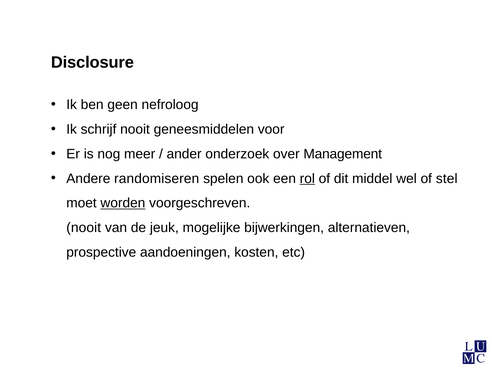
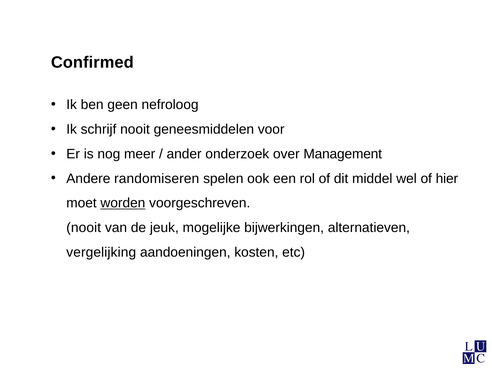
Disclosure: Disclosure -> Confirmed (92, 62)
rol underline: present -> none (307, 179)
stel: stel -> hier (447, 179)
prospective: prospective -> vergelijking (101, 252)
